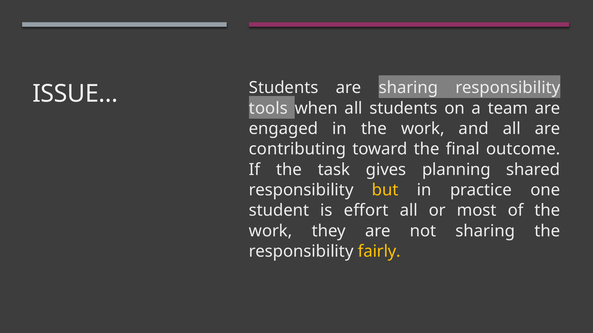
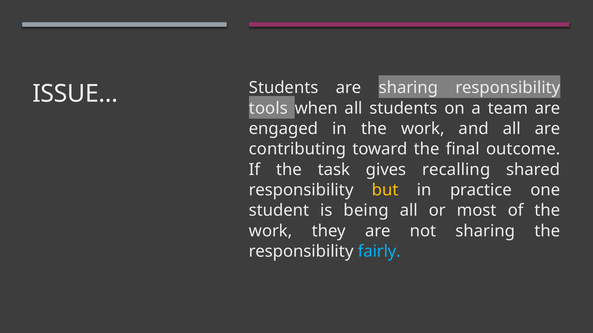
planning: planning -> recalling (456, 170)
effort: effort -> being (366, 211)
fairly colour: yellow -> light blue (379, 252)
